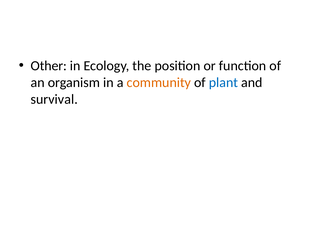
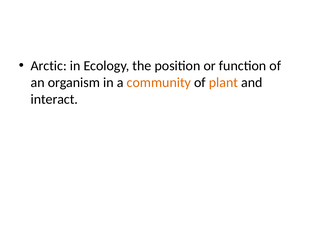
Other: Other -> Arctic (49, 66)
plant colour: blue -> orange (223, 83)
survival: survival -> interact (54, 99)
